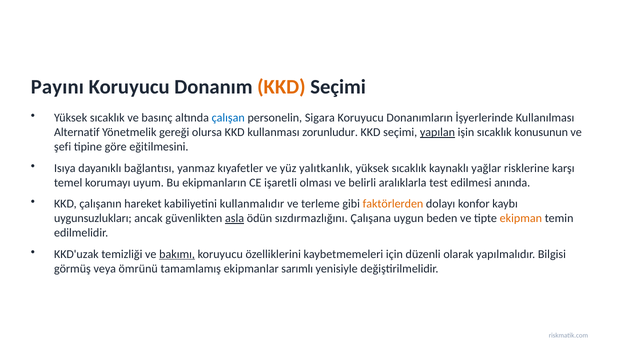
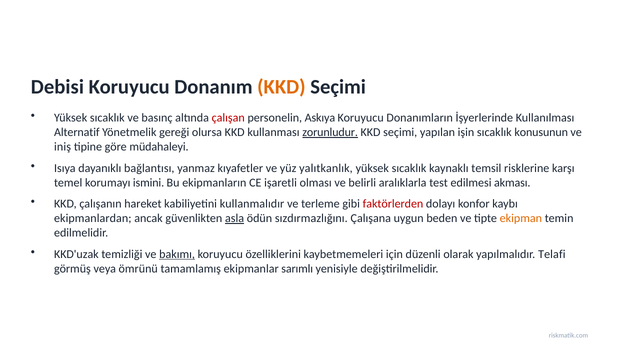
Payını: Payını -> Debisi (57, 87)
çalışan colour: blue -> red (228, 118)
Sigara: Sigara -> Askıya (320, 118)
zorunludur underline: none -> present (330, 132)
yapılan underline: present -> none (437, 132)
şefi: şefi -> iniş (63, 147)
eğitilmesini: eğitilmesini -> müdahaleyi (159, 147)
yağlar: yağlar -> temsil (486, 168)
uyum: uyum -> ismini (149, 183)
anında: anında -> akması (512, 183)
faktörlerden colour: orange -> red (393, 204)
uygunsuzlukları: uygunsuzlukları -> ekipmanlardan (93, 218)
Bilgisi: Bilgisi -> Telafi (552, 254)
